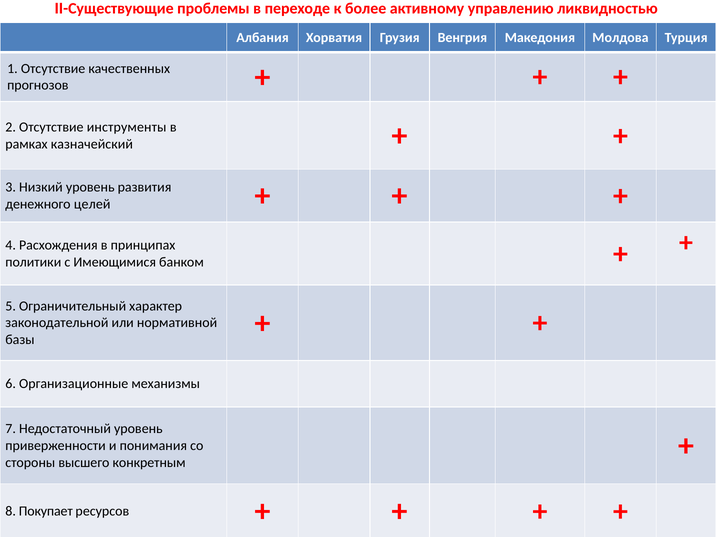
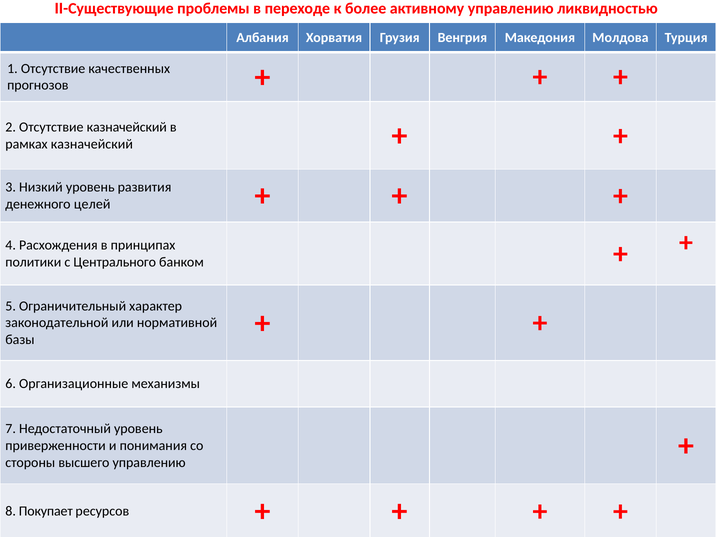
Отсутствие инструменты: инструменты -> казначейский (127, 127)
Имеющимися: Имеющимися -> Центрального (115, 262)
высшего конкретным: конкретным -> управлению (149, 462)
